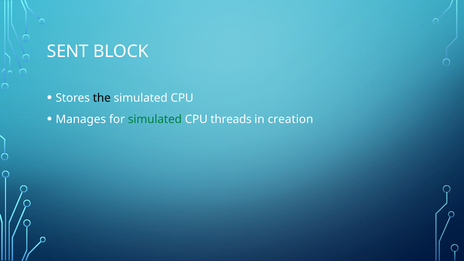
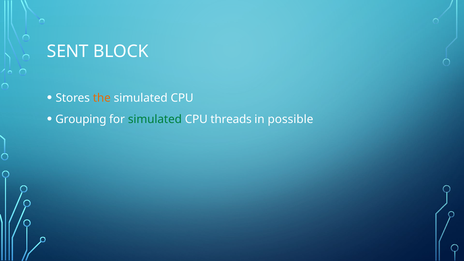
the colour: black -> orange (102, 98)
Manages: Manages -> Grouping (81, 119)
creation: creation -> possible (290, 119)
